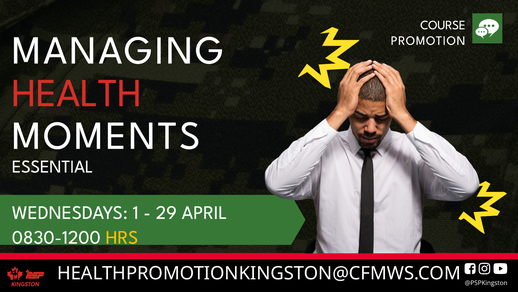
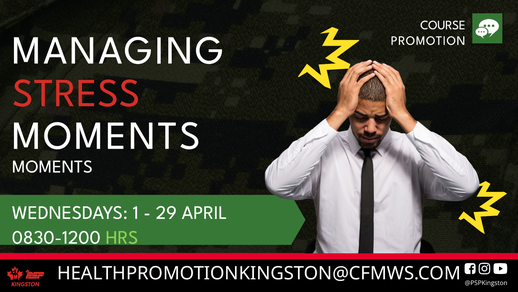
HEALTH: HEALTH -> STRESS (76, 93)
ESSENTIAL: ESSENTIAL -> MOMENTS (52, 166)
HRS colour: yellow -> light green (122, 237)
